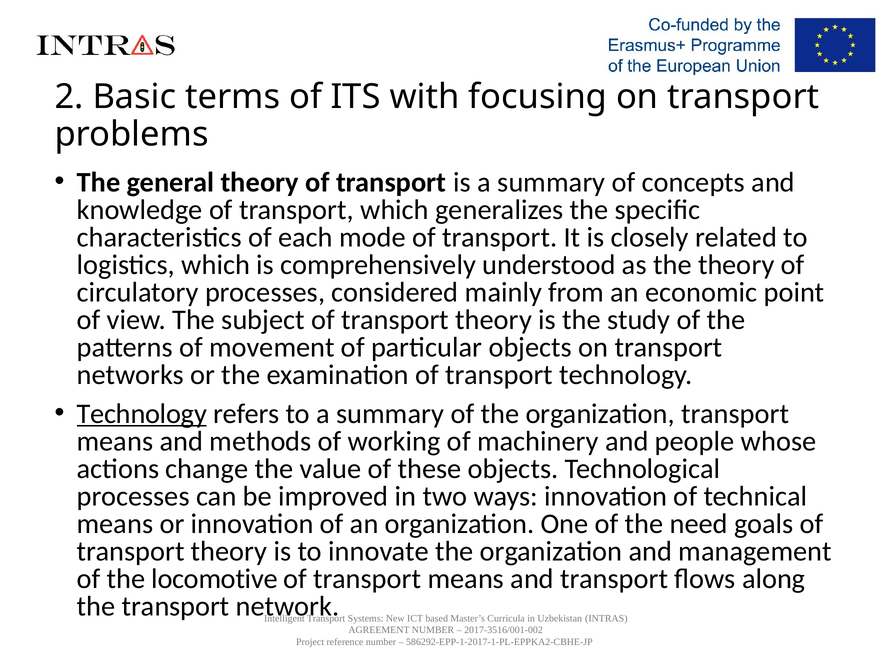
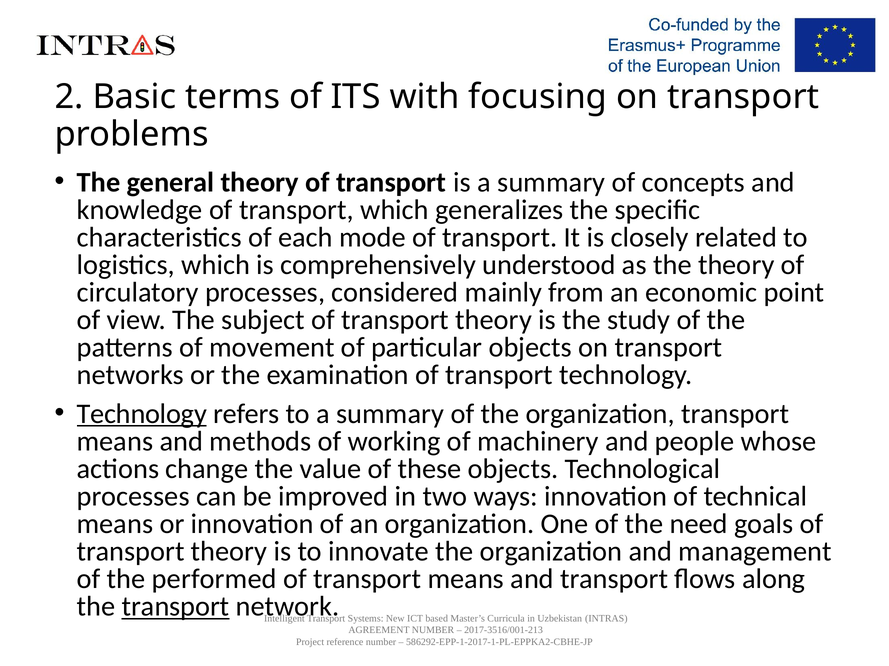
locomotive: locomotive -> performed (214, 580)
transport underline: none -> present (176, 607)
2017-3516/001-002: 2017-3516/001-002 -> 2017-3516/001-213 (504, 631)
